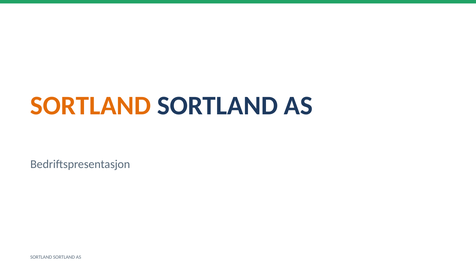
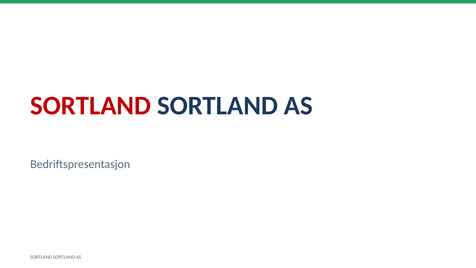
SORTLAND colour: orange -> red (91, 106)
